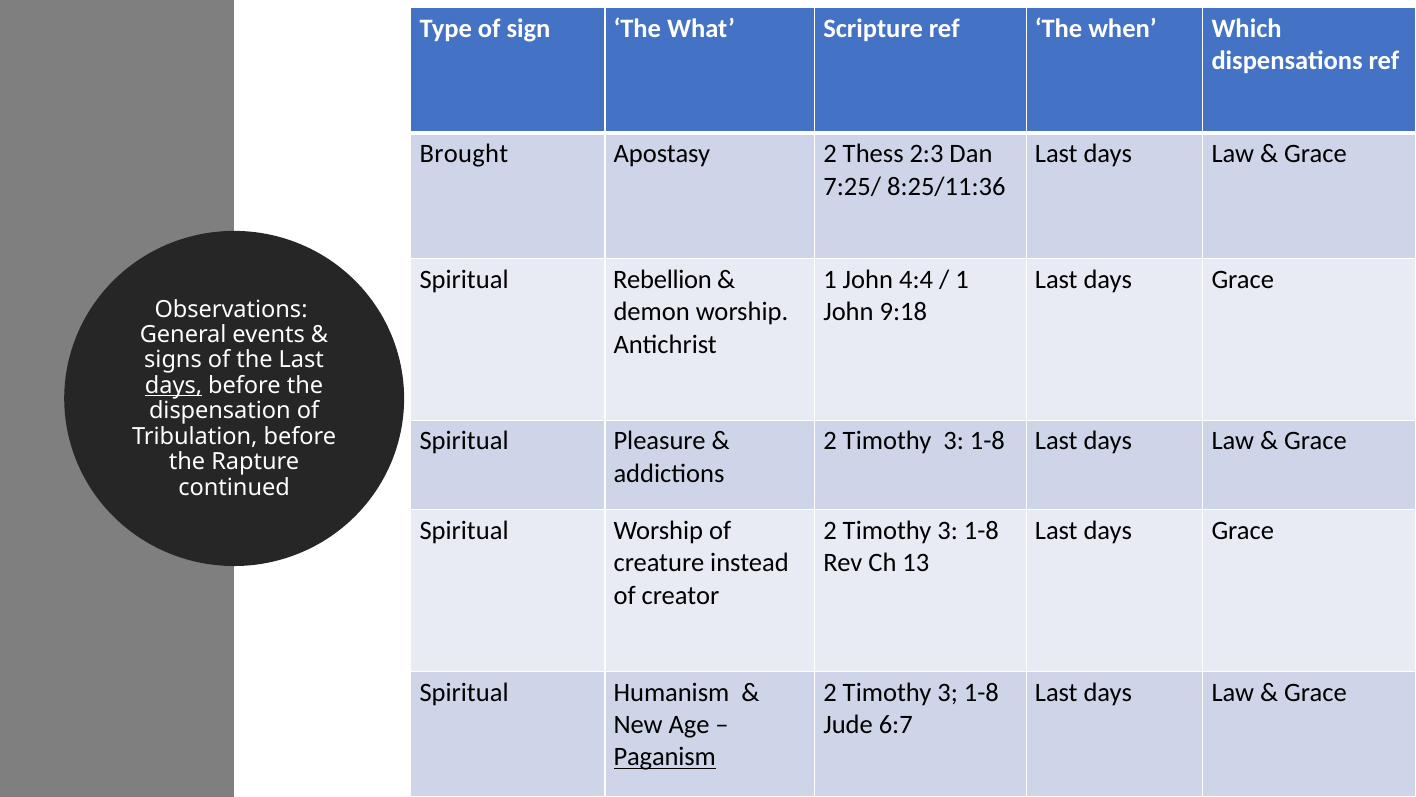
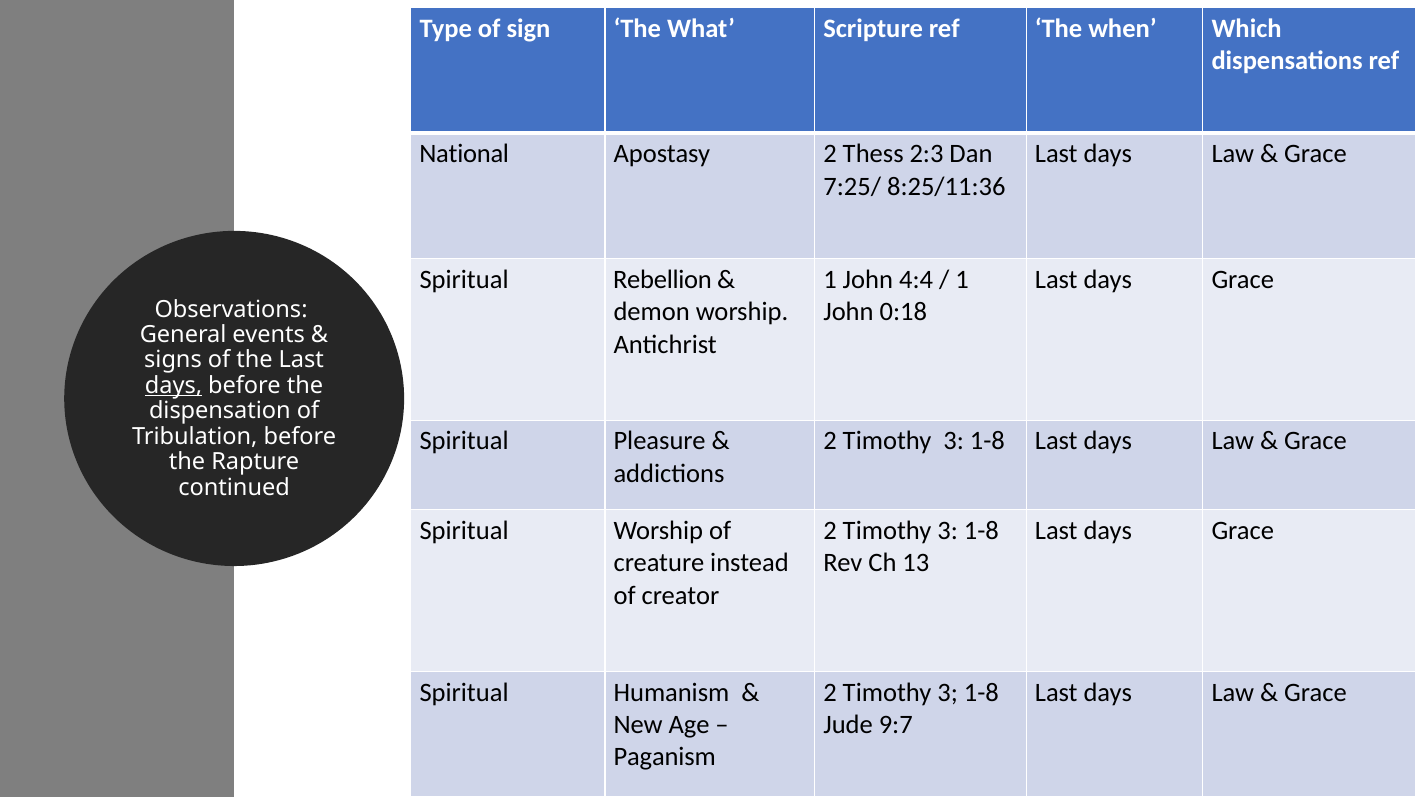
Brought: Brought -> National (464, 154)
9:18: 9:18 -> 0:18 (903, 312)
6:7: 6:7 -> 9:7 (896, 724)
Paganism underline: present -> none (665, 757)
